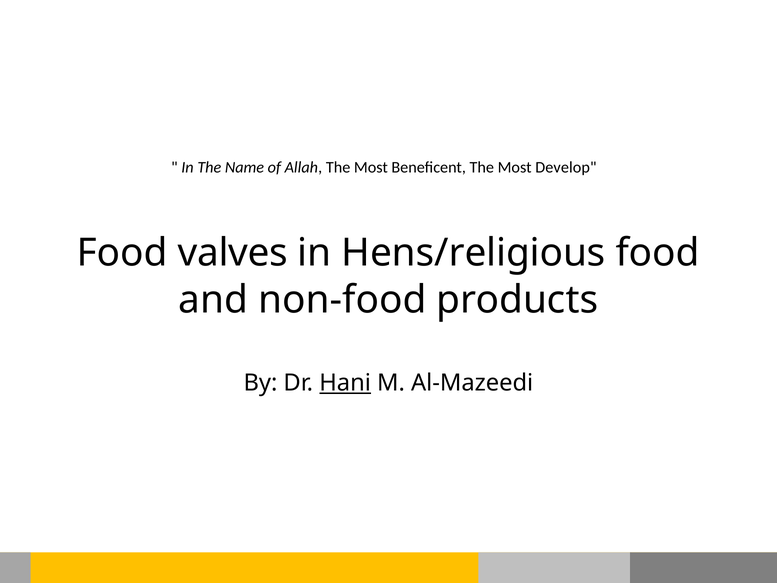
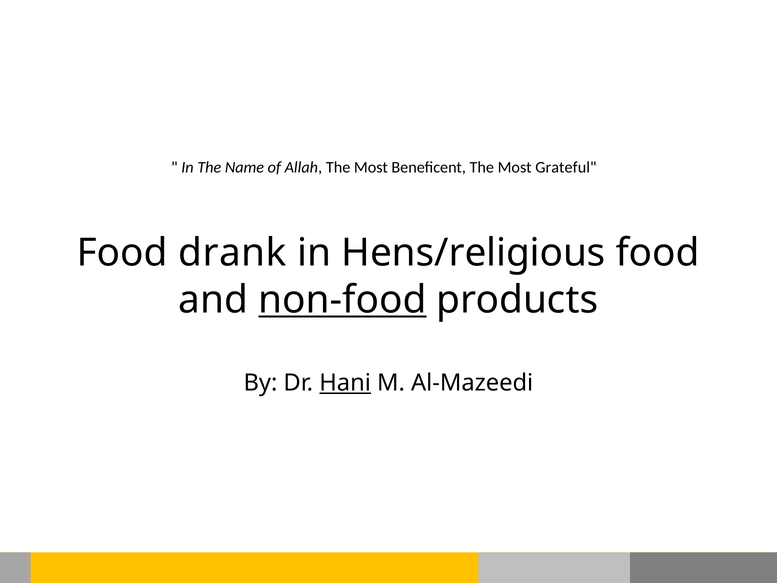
Develop: Develop -> Grateful (566, 167)
valves: valves -> drank (232, 253)
non-food underline: none -> present (342, 300)
